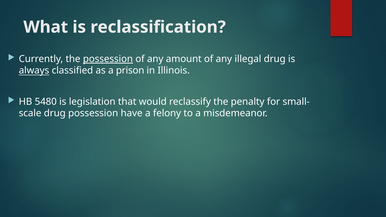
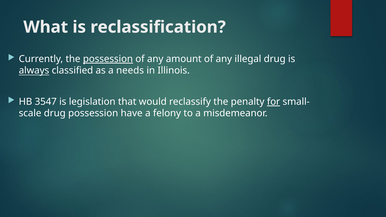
prison: prison -> needs (130, 71)
5480: 5480 -> 3547 (46, 102)
for underline: none -> present (274, 102)
